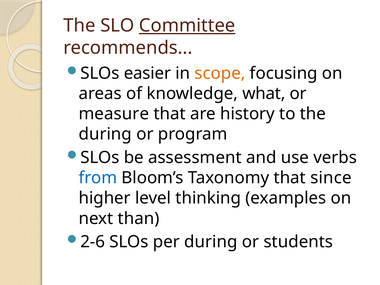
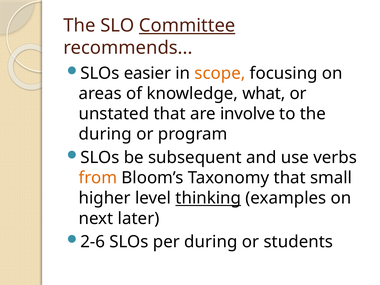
measure: measure -> unstated (114, 114)
history: history -> involve (248, 114)
assessment: assessment -> subsequent (195, 158)
from colour: blue -> orange (98, 178)
since: since -> small (331, 178)
thinking underline: none -> present (208, 198)
than: than -> later (139, 218)
